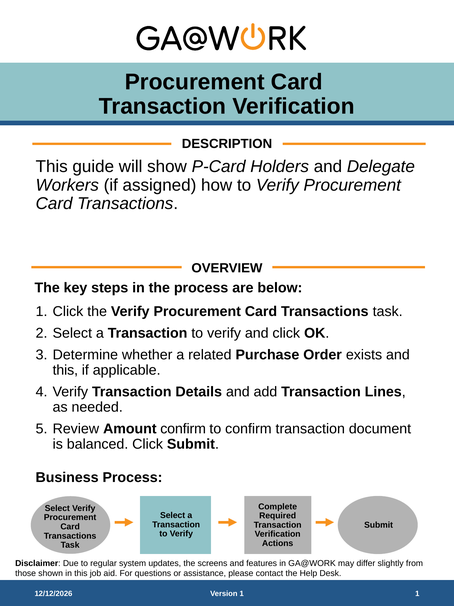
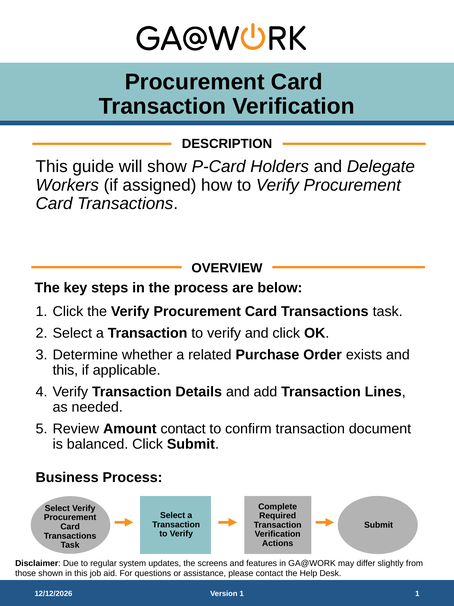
Amount confirm: confirm -> contact (183, 428)
